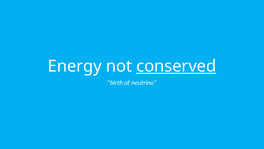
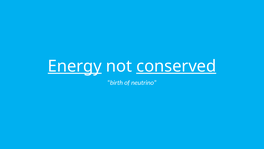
Energy underline: none -> present (75, 66)
